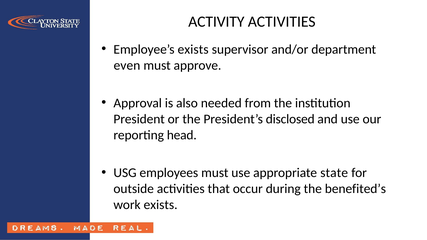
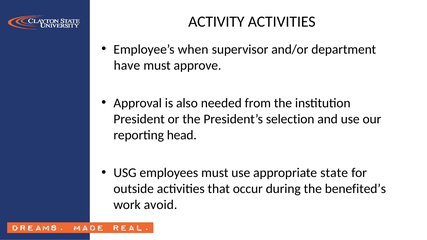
Employee’s exists: exists -> when (193, 49)
even: even -> have (127, 65)
disclosed: disclosed -> selection (290, 119)
work exists: exists -> avoid (161, 205)
